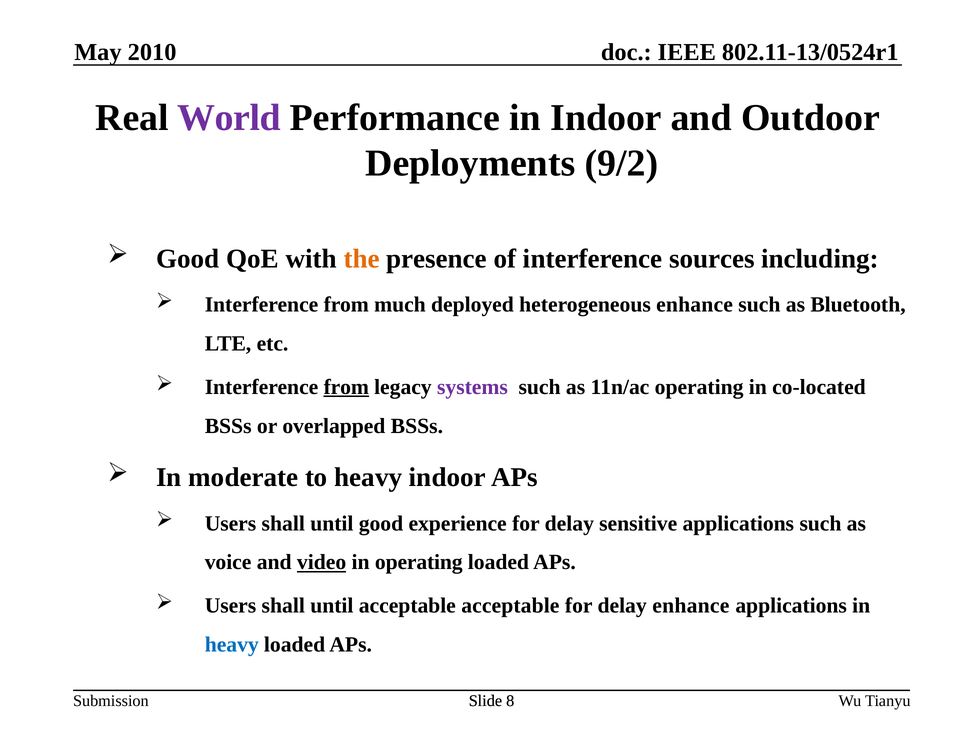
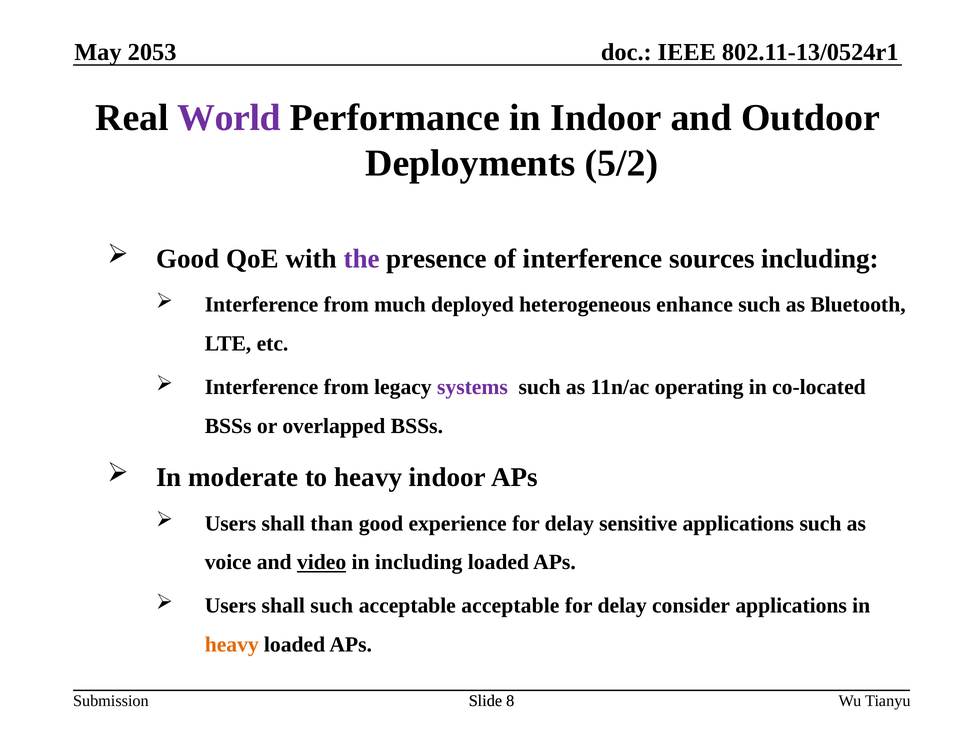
2010: 2010 -> 2053 (152, 52)
9/2: 9/2 -> 5/2 (621, 164)
the colour: orange -> purple (362, 259)
from underline: present -> none (346, 387)
until: until -> than (332, 524)
in operating: operating -> including (419, 563)
until: until -> such (332, 606)
delay enhance: enhance -> consider (691, 606)
heavy colour: blue -> orange (232, 645)
